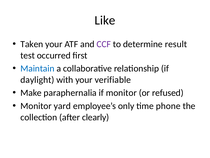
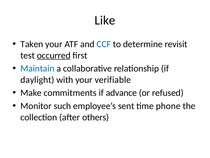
CCF colour: purple -> blue (104, 44)
result: result -> revisit (176, 44)
occurred underline: none -> present (54, 55)
paraphernalia: paraphernalia -> commitments (70, 93)
if monitor: monitor -> advance (121, 93)
yard: yard -> such (62, 106)
only: only -> sent (126, 106)
clearly: clearly -> others (96, 117)
